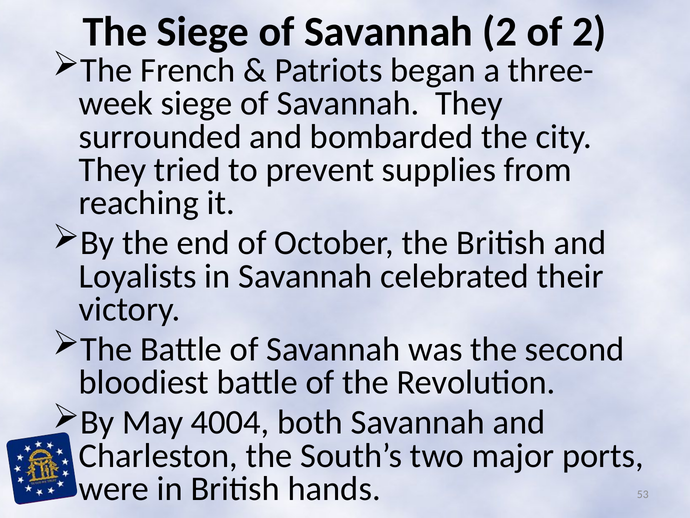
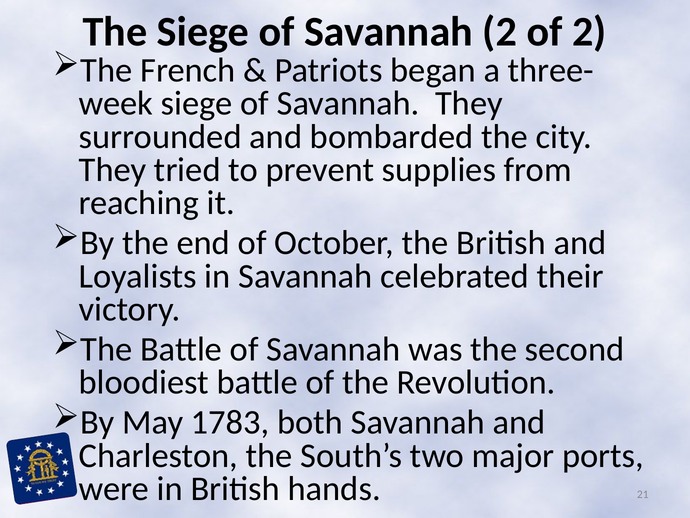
4004: 4004 -> 1783 (230, 422)
53: 53 -> 21 (643, 494)
